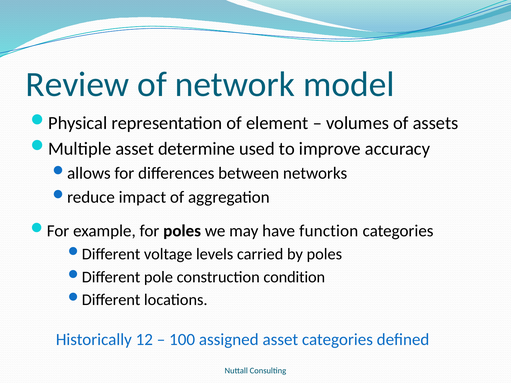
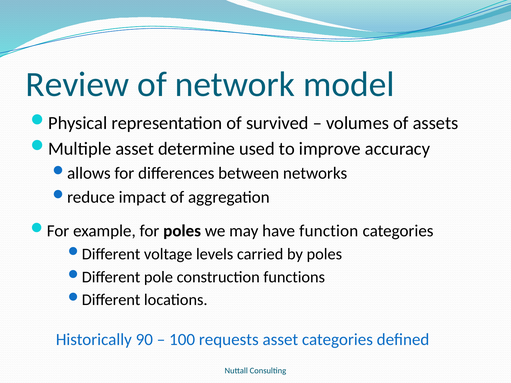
element: element -> survived (277, 123)
condition: condition -> functions (294, 277)
12: 12 -> 90 (144, 340)
assigned: assigned -> requests (229, 340)
